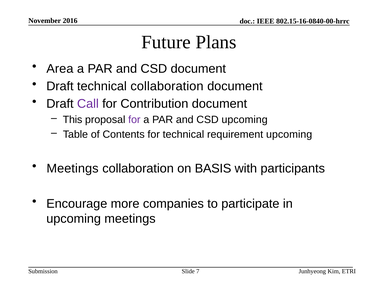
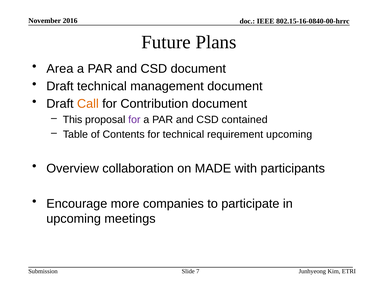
technical collaboration: collaboration -> management (167, 86)
Call colour: purple -> orange (88, 104)
CSD upcoming: upcoming -> contained (245, 120)
Meetings: Meetings -> Overview (73, 169)
BASIS: BASIS -> MADE (213, 169)
